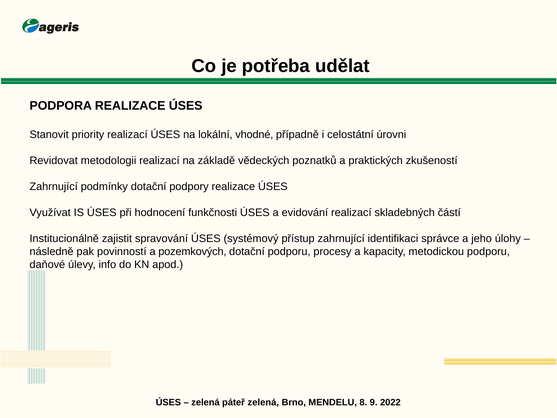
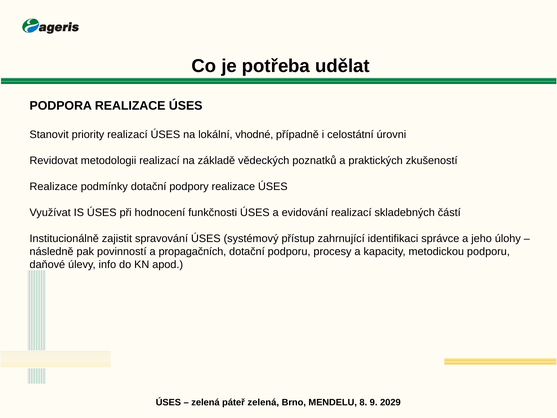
Zahrnující: Zahrnující -> Realizace (54, 187)
pozemkových: pozemkových -> propagačních (192, 252)
2022: 2022 -> 2029 (390, 402)
